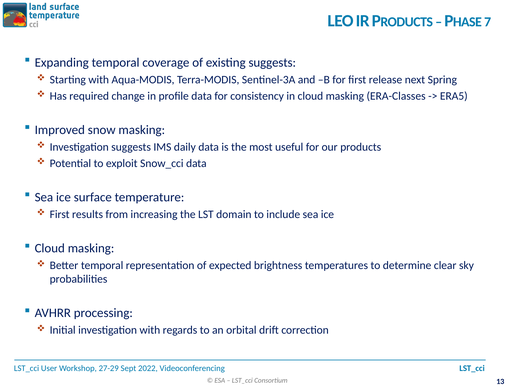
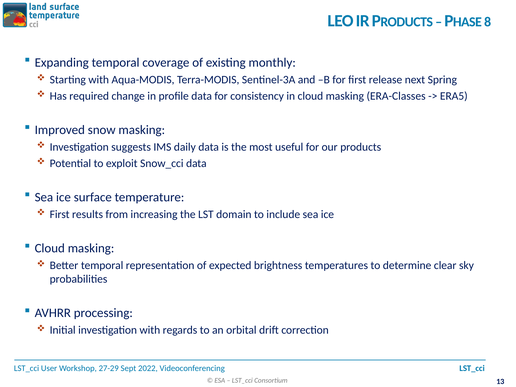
7: 7 -> 8 (488, 22)
existing suggests: suggests -> monthly (272, 62)
